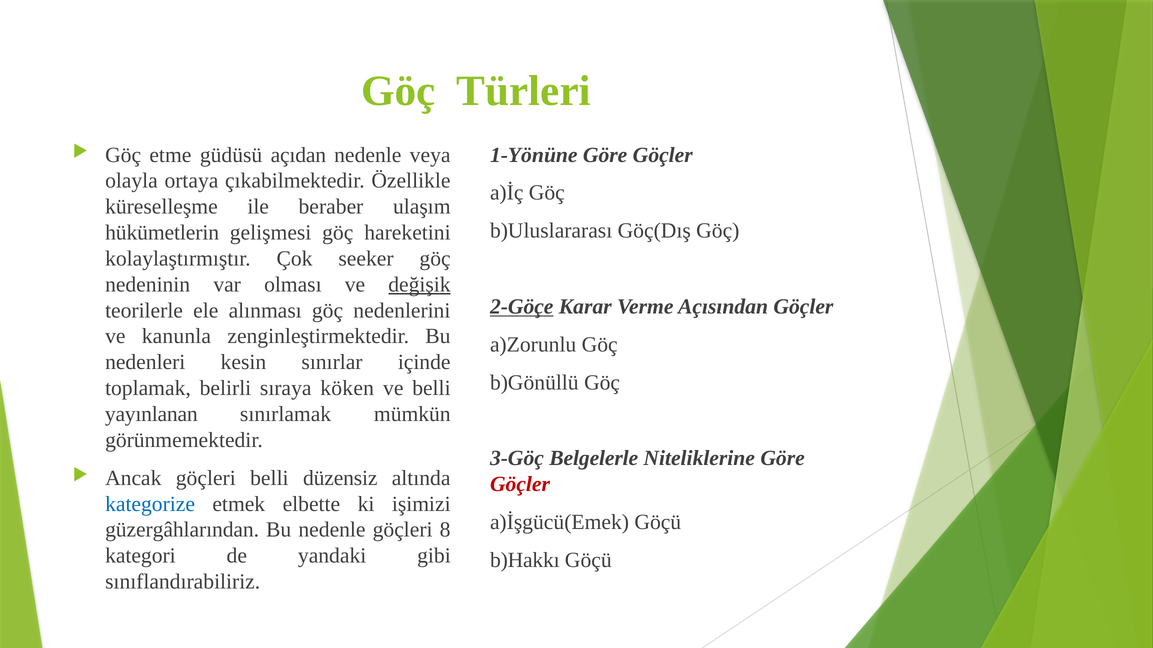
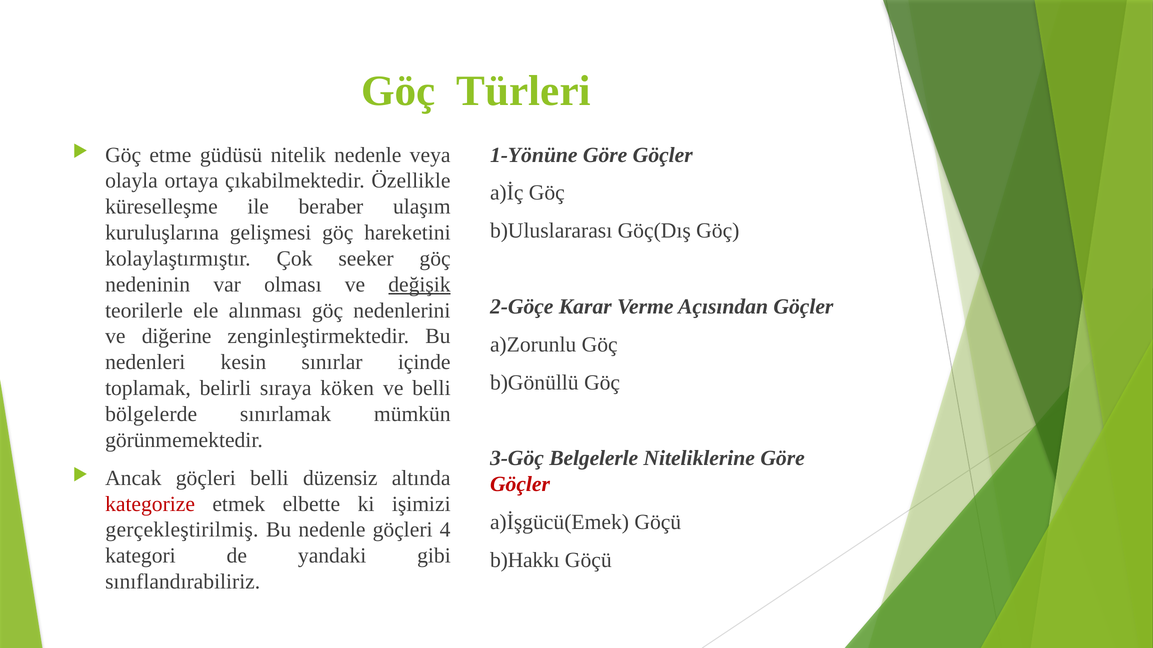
açıdan: açıdan -> nitelik (298, 155)
hükümetlerin: hükümetlerin -> kuruluşlarına (162, 233)
2-Göçe underline: present -> none (522, 307)
kanunla: kanunla -> diğerine (177, 337)
yayınlanan: yayınlanan -> bölgelerde (151, 414)
kategorize colour: blue -> red (150, 504)
güzergâhlarından: güzergâhlarından -> gerçekleştirilmiş (182, 530)
8: 8 -> 4 (445, 530)
